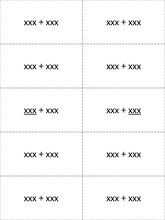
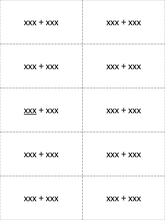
xxx underline: present -> none (135, 110)
